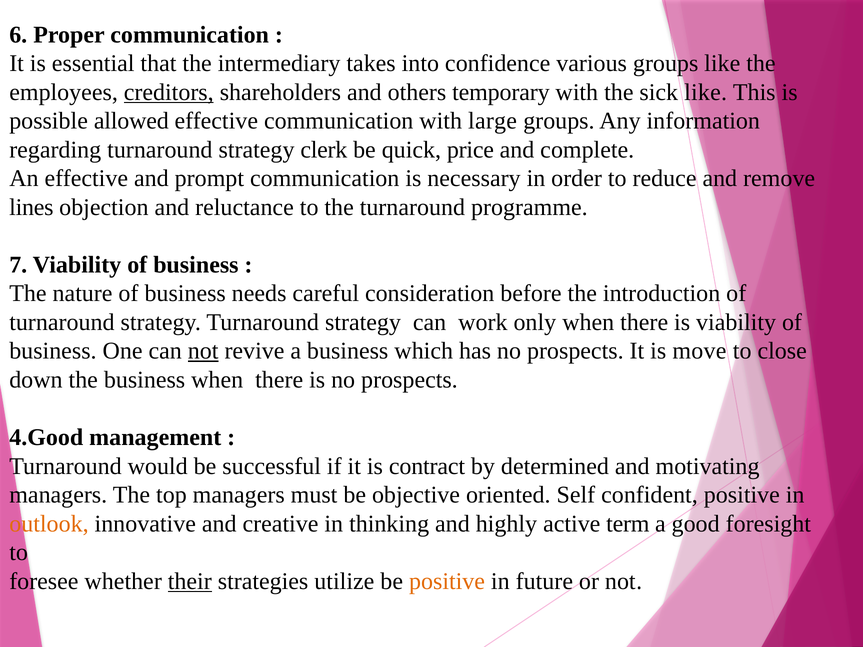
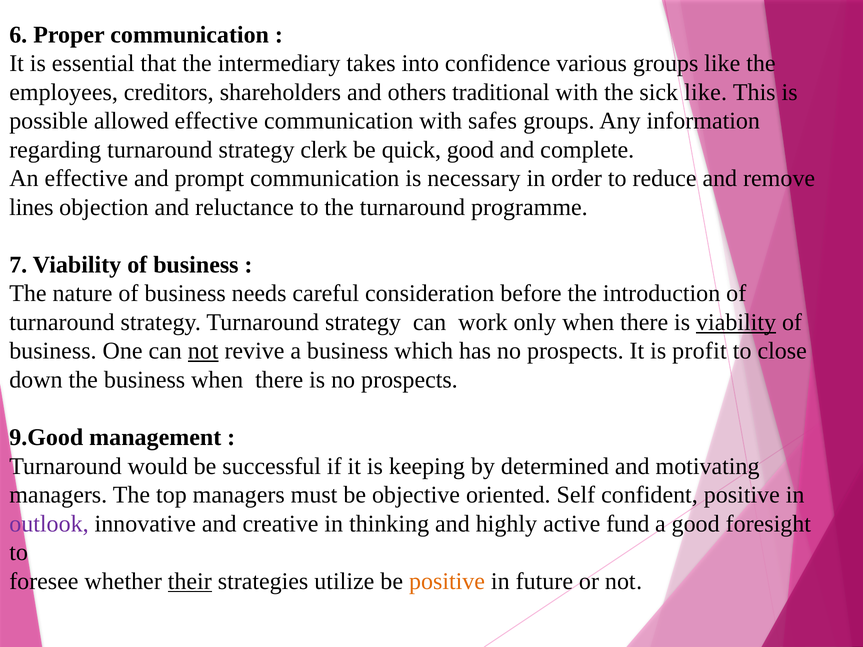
creditors underline: present -> none (169, 92)
temporary: temporary -> traditional (501, 92)
large: large -> safes (493, 121)
quick price: price -> good (470, 150)
viability underline: none -> present (736, 322)
move: move -> profit (699, 351)
4.Good: 4.Good -> 9.Good (46, 438)
contract: contract -> keeping (427, 466)
outlook colour: orange -> purple (49, 524)
term: term -> fund (628, 524)
